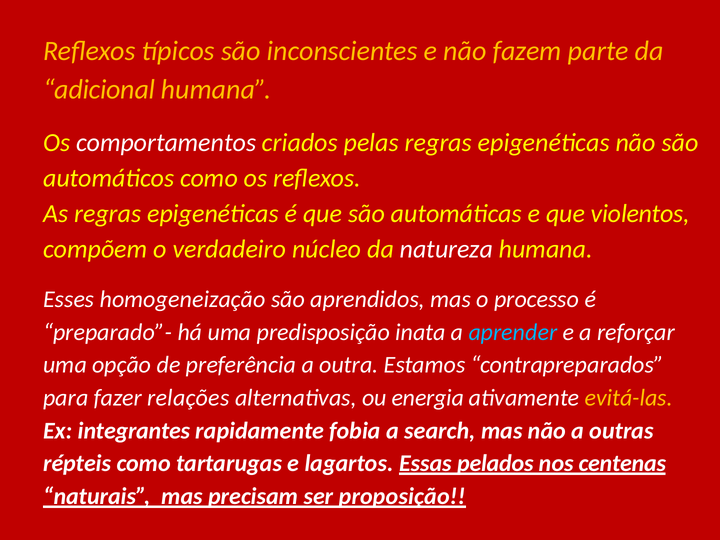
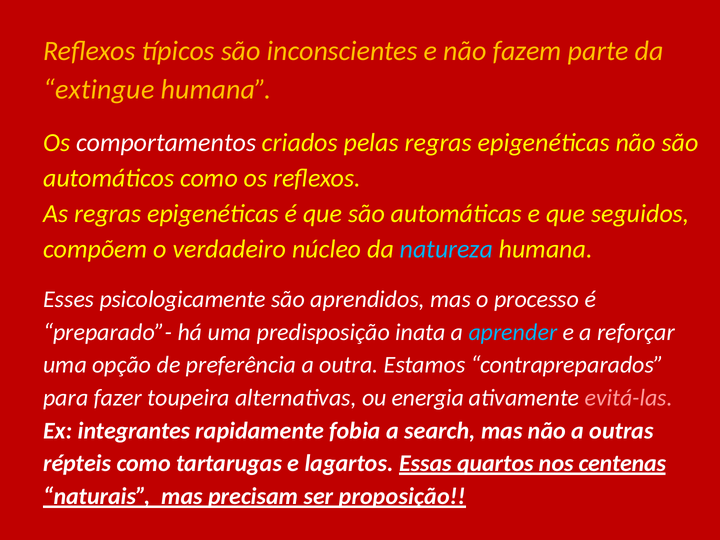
adicional: adicional -> extingue (99, 89)
violentos: violentos -> seguidos (640, 214)
natureza colour: white -> light blue (446, 249)
homogeneização: homogeneização -> psicologicamente (183, 299)
relações: relações -> toupeira (189, 398)
evitá-las colour: yellow -> pink (629, 398)
pelados: pelados -> quartos (495, 464)
